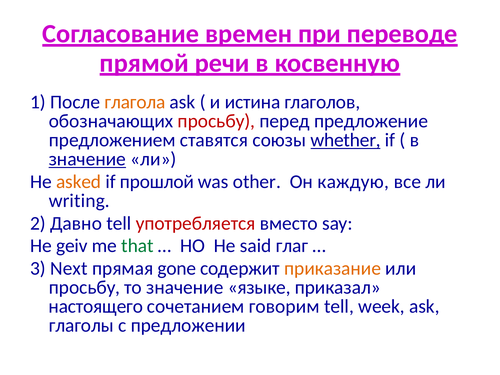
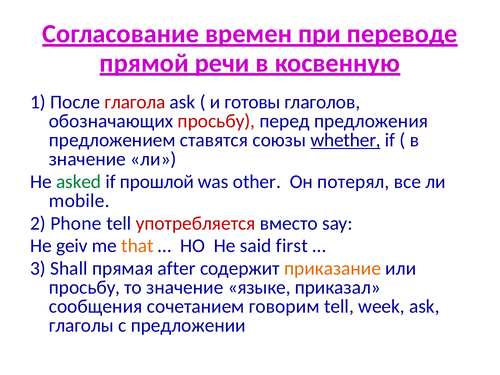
глагола colour: orange -> red (135, 102)
истина: истина -> готовы (253, 102)
предложение: предложение -> предложения (371, 121)
значение underline: present -> none (87, 159)
asked colour: orange -> green (79, 182)
каждую: каждую -> потерял (353, 182)
writing: writing -> mobile (79, 201)
Давно: Давно -> Phone (76, 223)
that colour: green -> orange (137, 246)
глаг: глаг -> first (292, 246)
Next: Next -> Shall (69, 268)
gone: gone -> after (177, 268)
настоящего: настоящего -> сообщения (96, 306)
